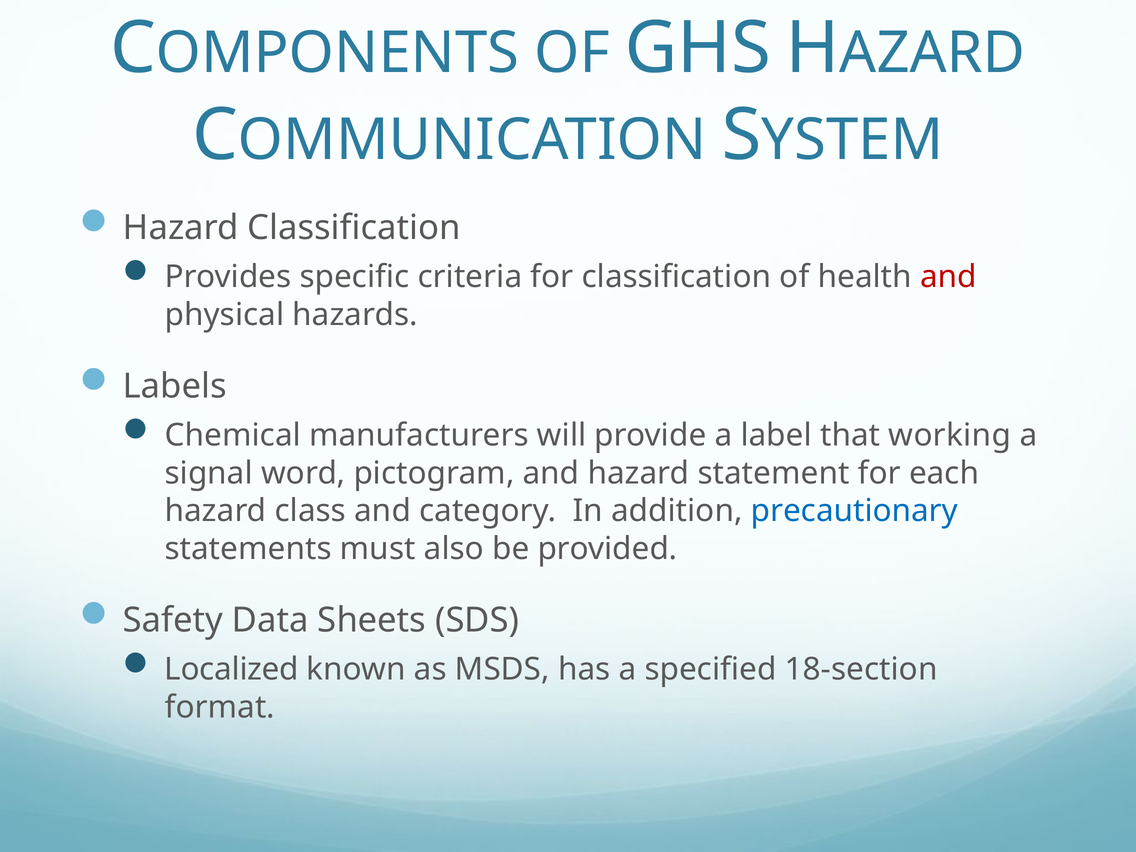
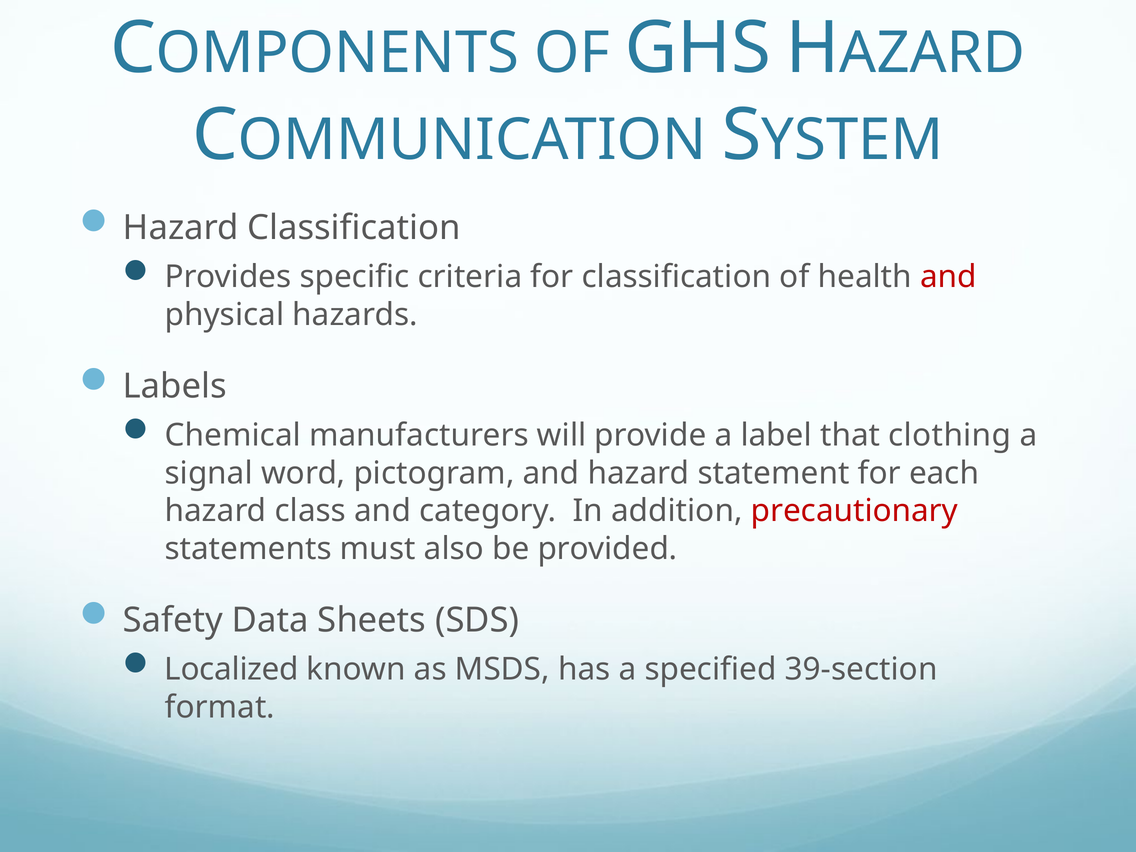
working: working -> clothing (950, 435)
precautionary colour: blue -> red (854, 511)
18-section: 18-section -> 39-section (861, 669)
